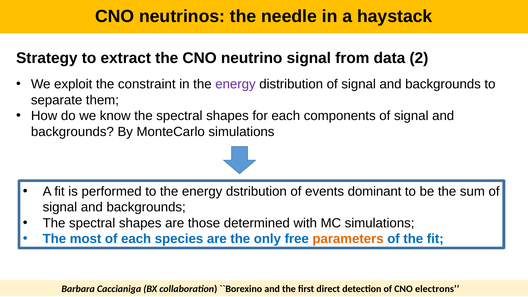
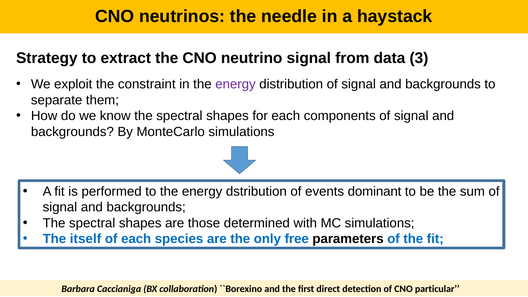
2: 2 -> 3 (419, 58)
most: most -> itself (86, 239)
parameters colour: orange -> black (348, 239)
electrons: electrons -> particular (437, 289)
